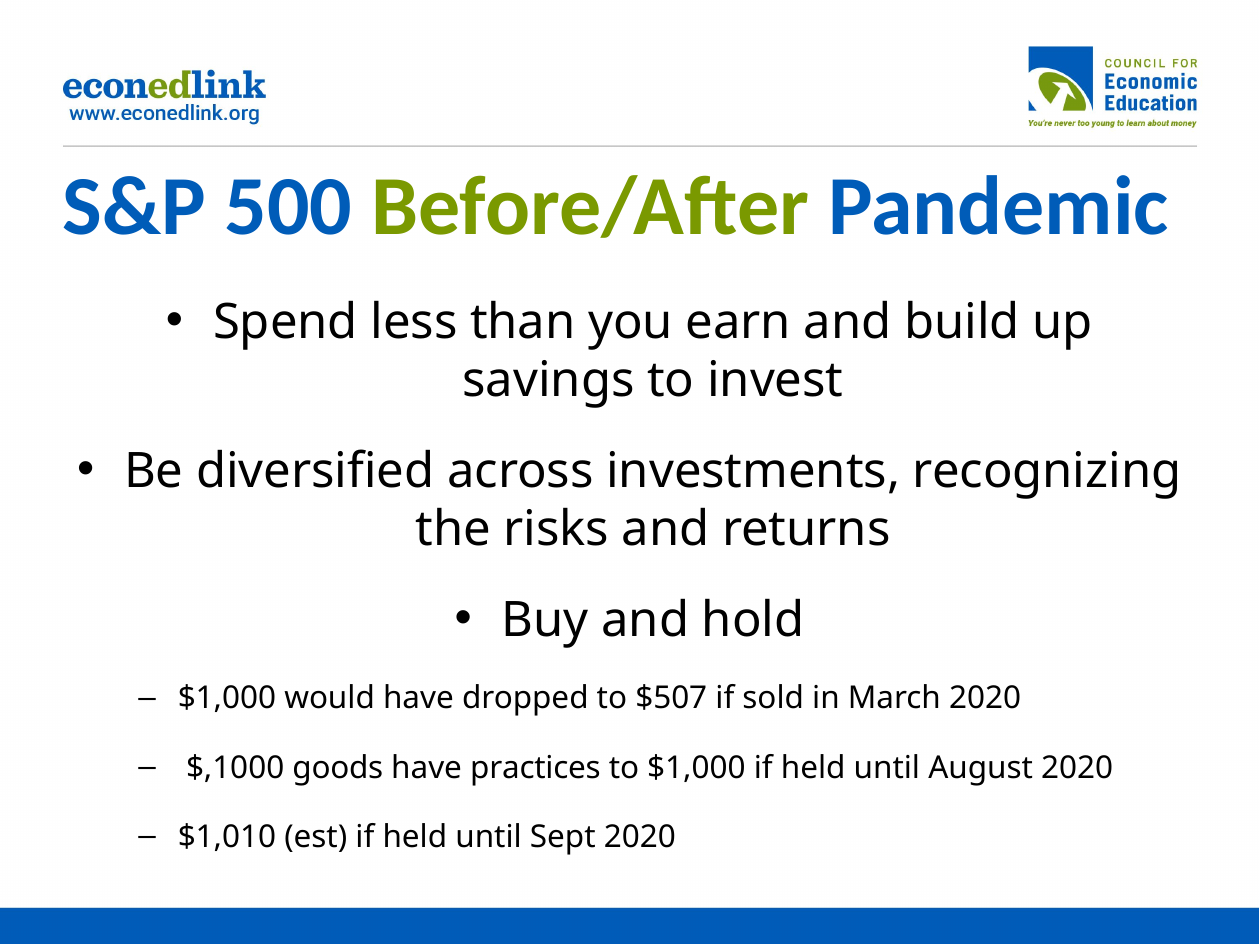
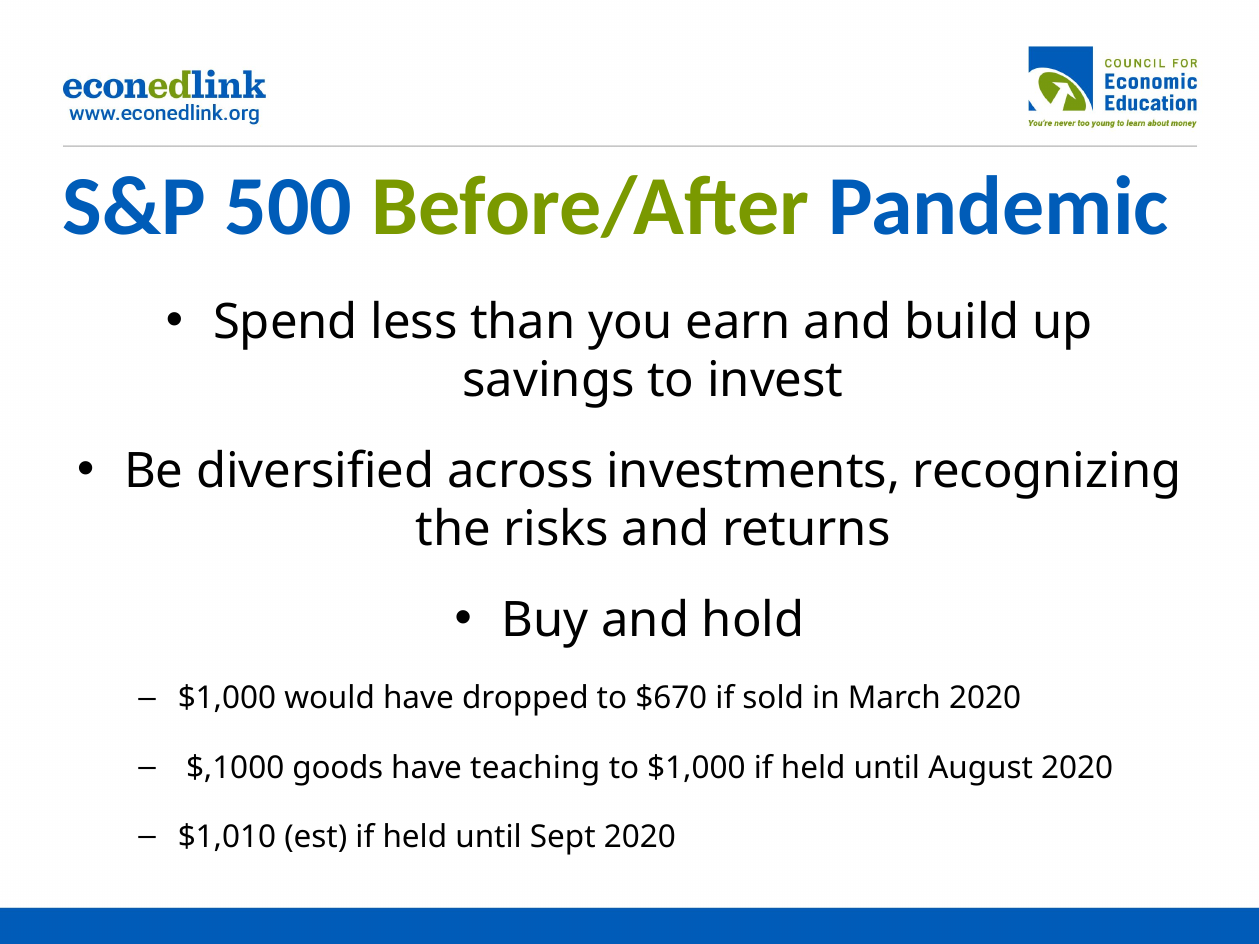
$507: $507 -> $670 (671, 699)
practices: practices -> teaching (535, 768)
